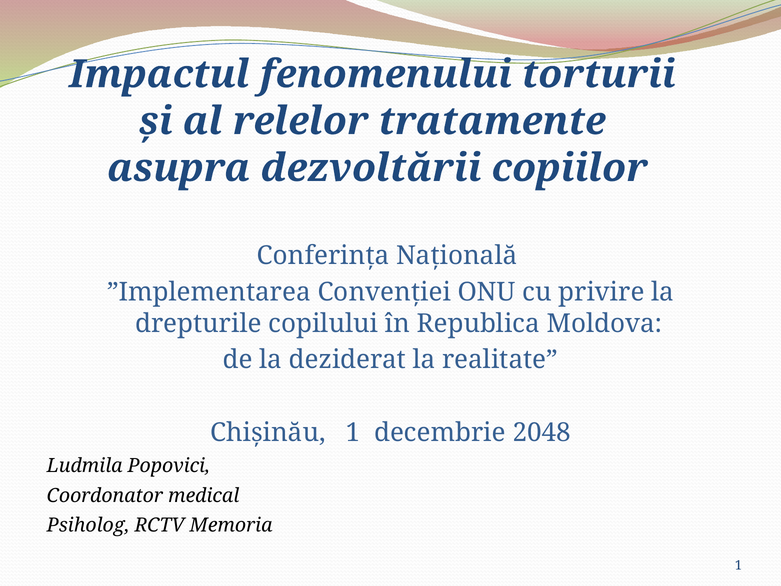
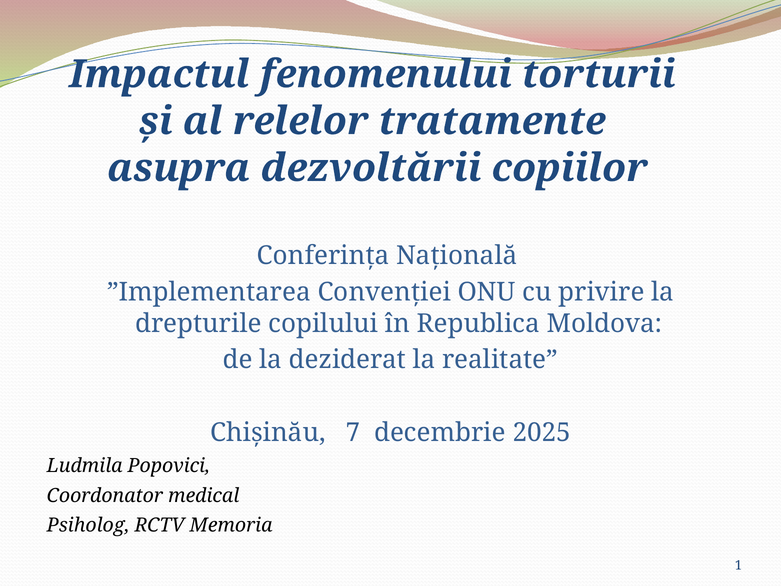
Chişinău 1: 1 -> 7 (353, 433)
2048: 2048 -> 2025 (542, 433)
